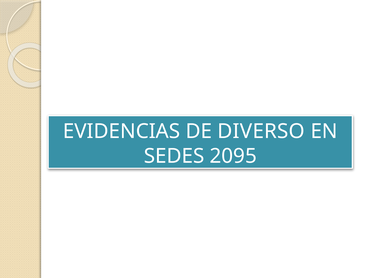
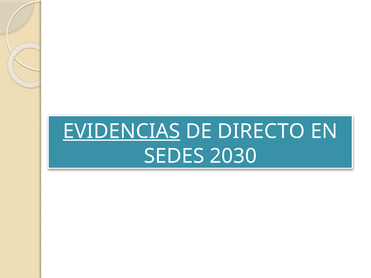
EVIDENCIAS underline: none -> present (122, 131)
DIVERSO: DIVERSO -> DIRECTO (261, 131)
2095: 2095 -> 2030 (233, 156)
